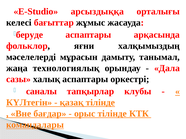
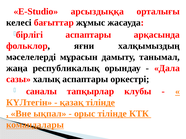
беруде: беруде -> бірлігі (29, 35)
технологиялық: технологиялық -> республикалық (66, 68)
бағдар: бағдар -> ықпал (50, 114)
